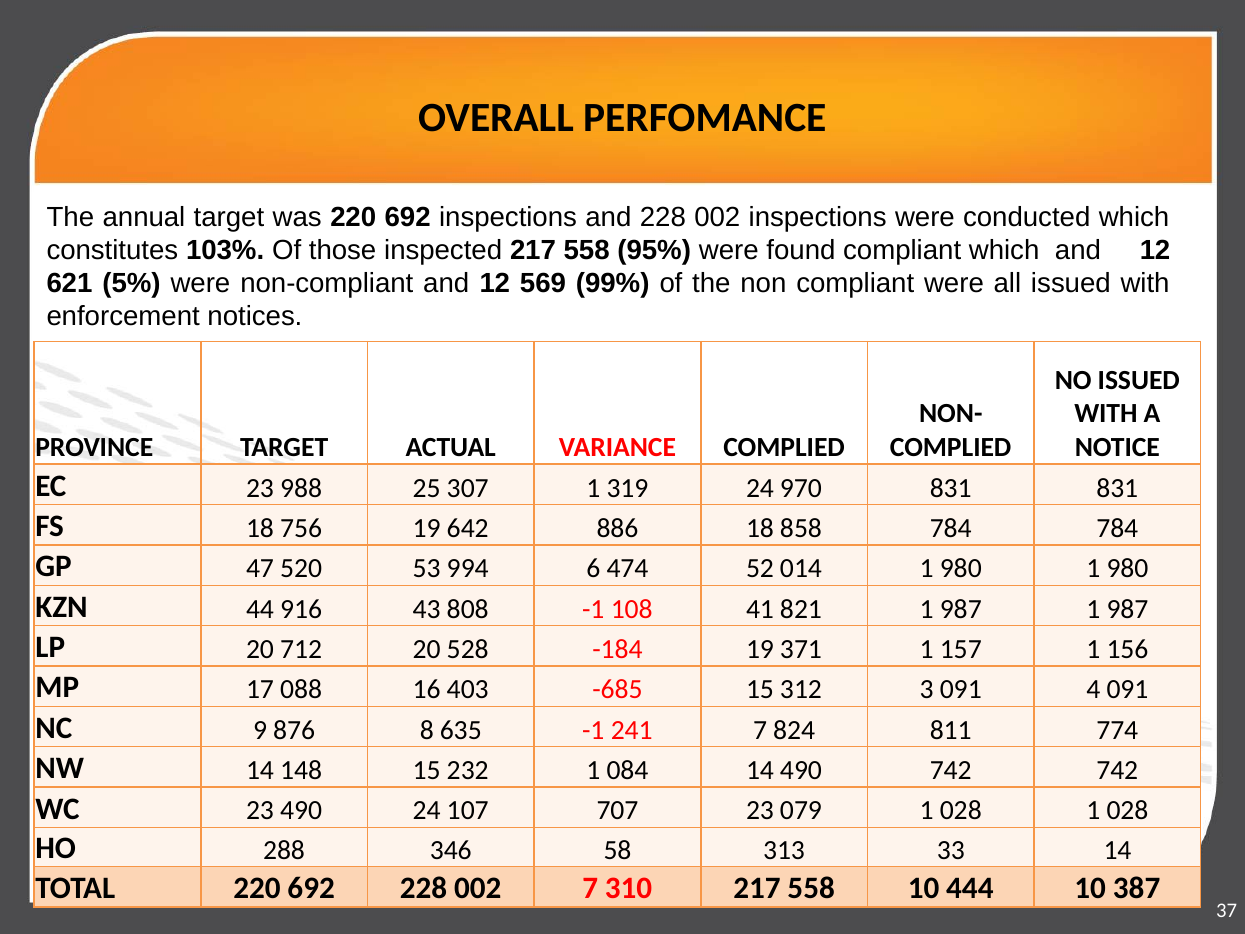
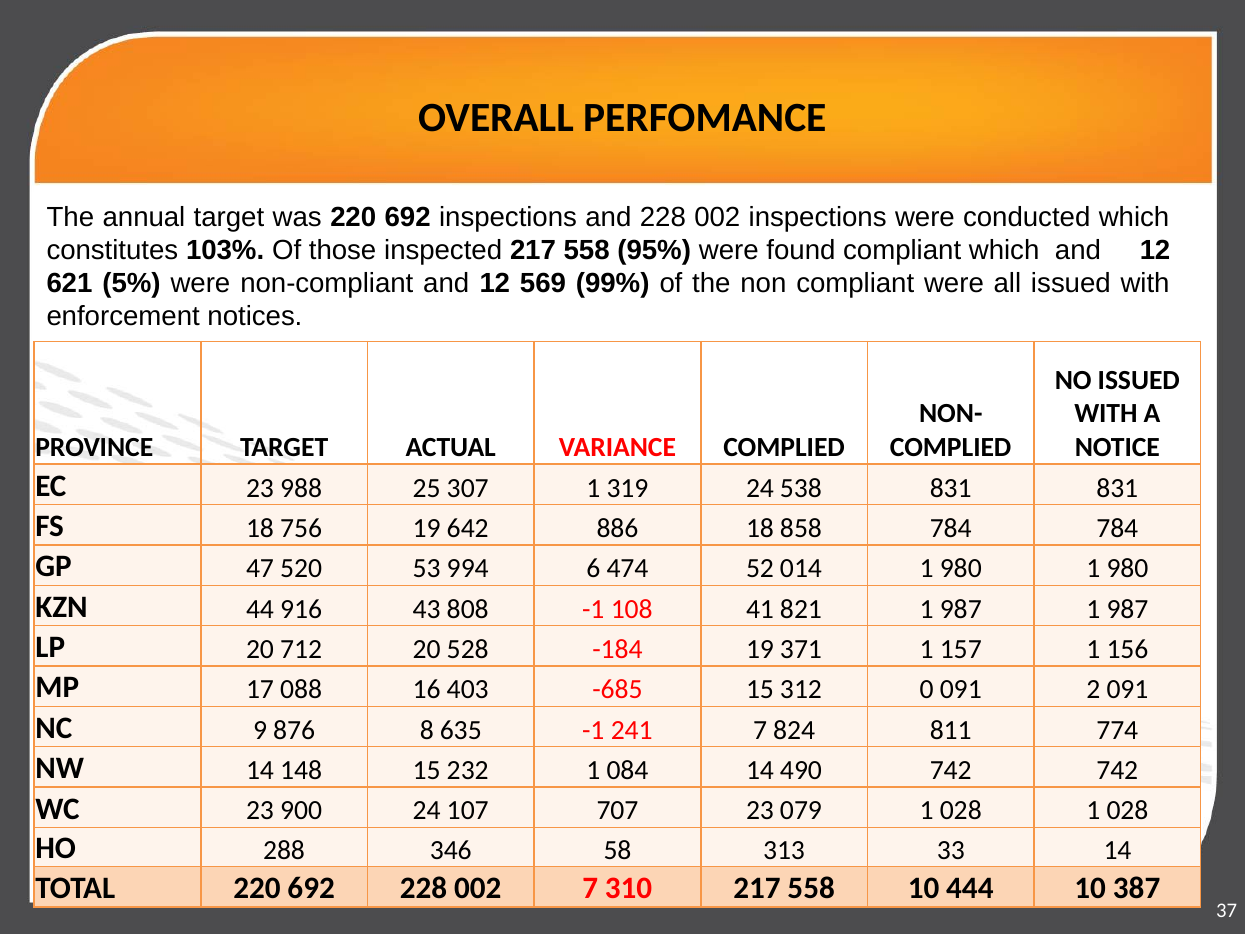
970: 970 -> 538 (801, 488)
3: 3 -> 0 (927, 690)
4: 4 -> 2 (1093, 690)
23 490: 490 -> 900 (301, 811)
